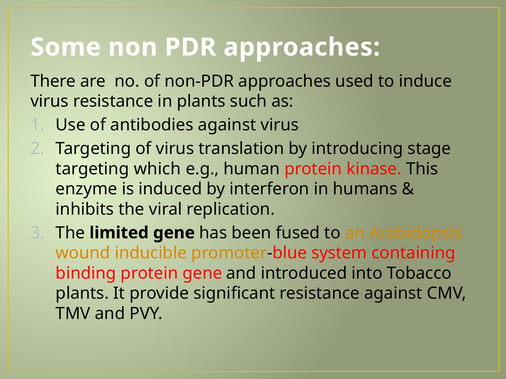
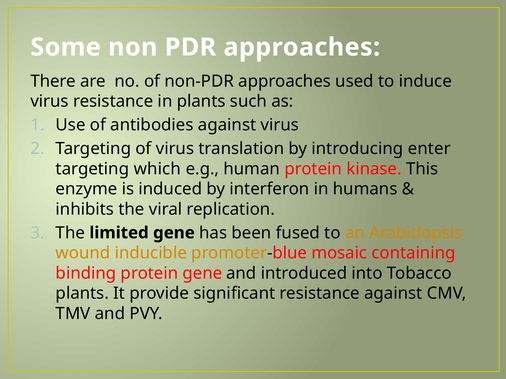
stage: stage -> enter (429, 149)
system: system -> mosaic (339, 253)
